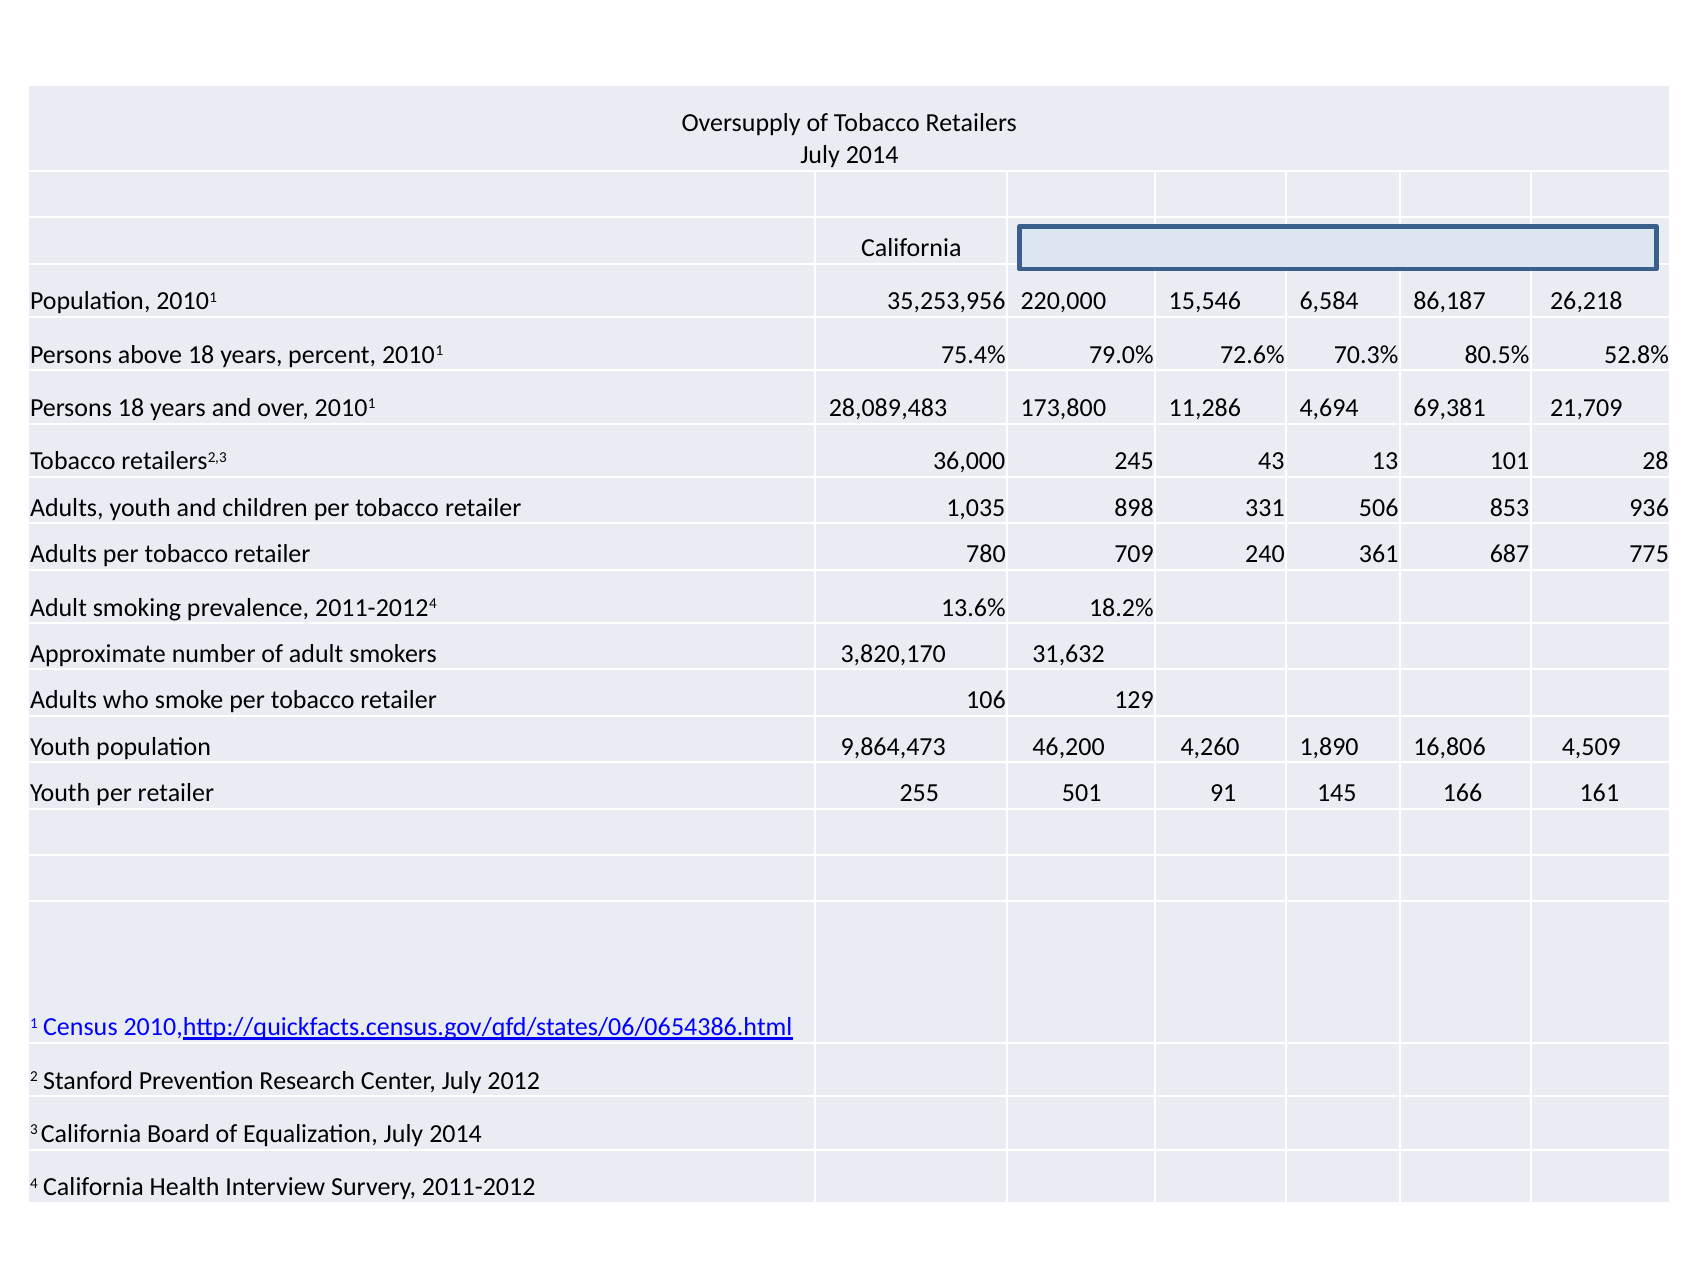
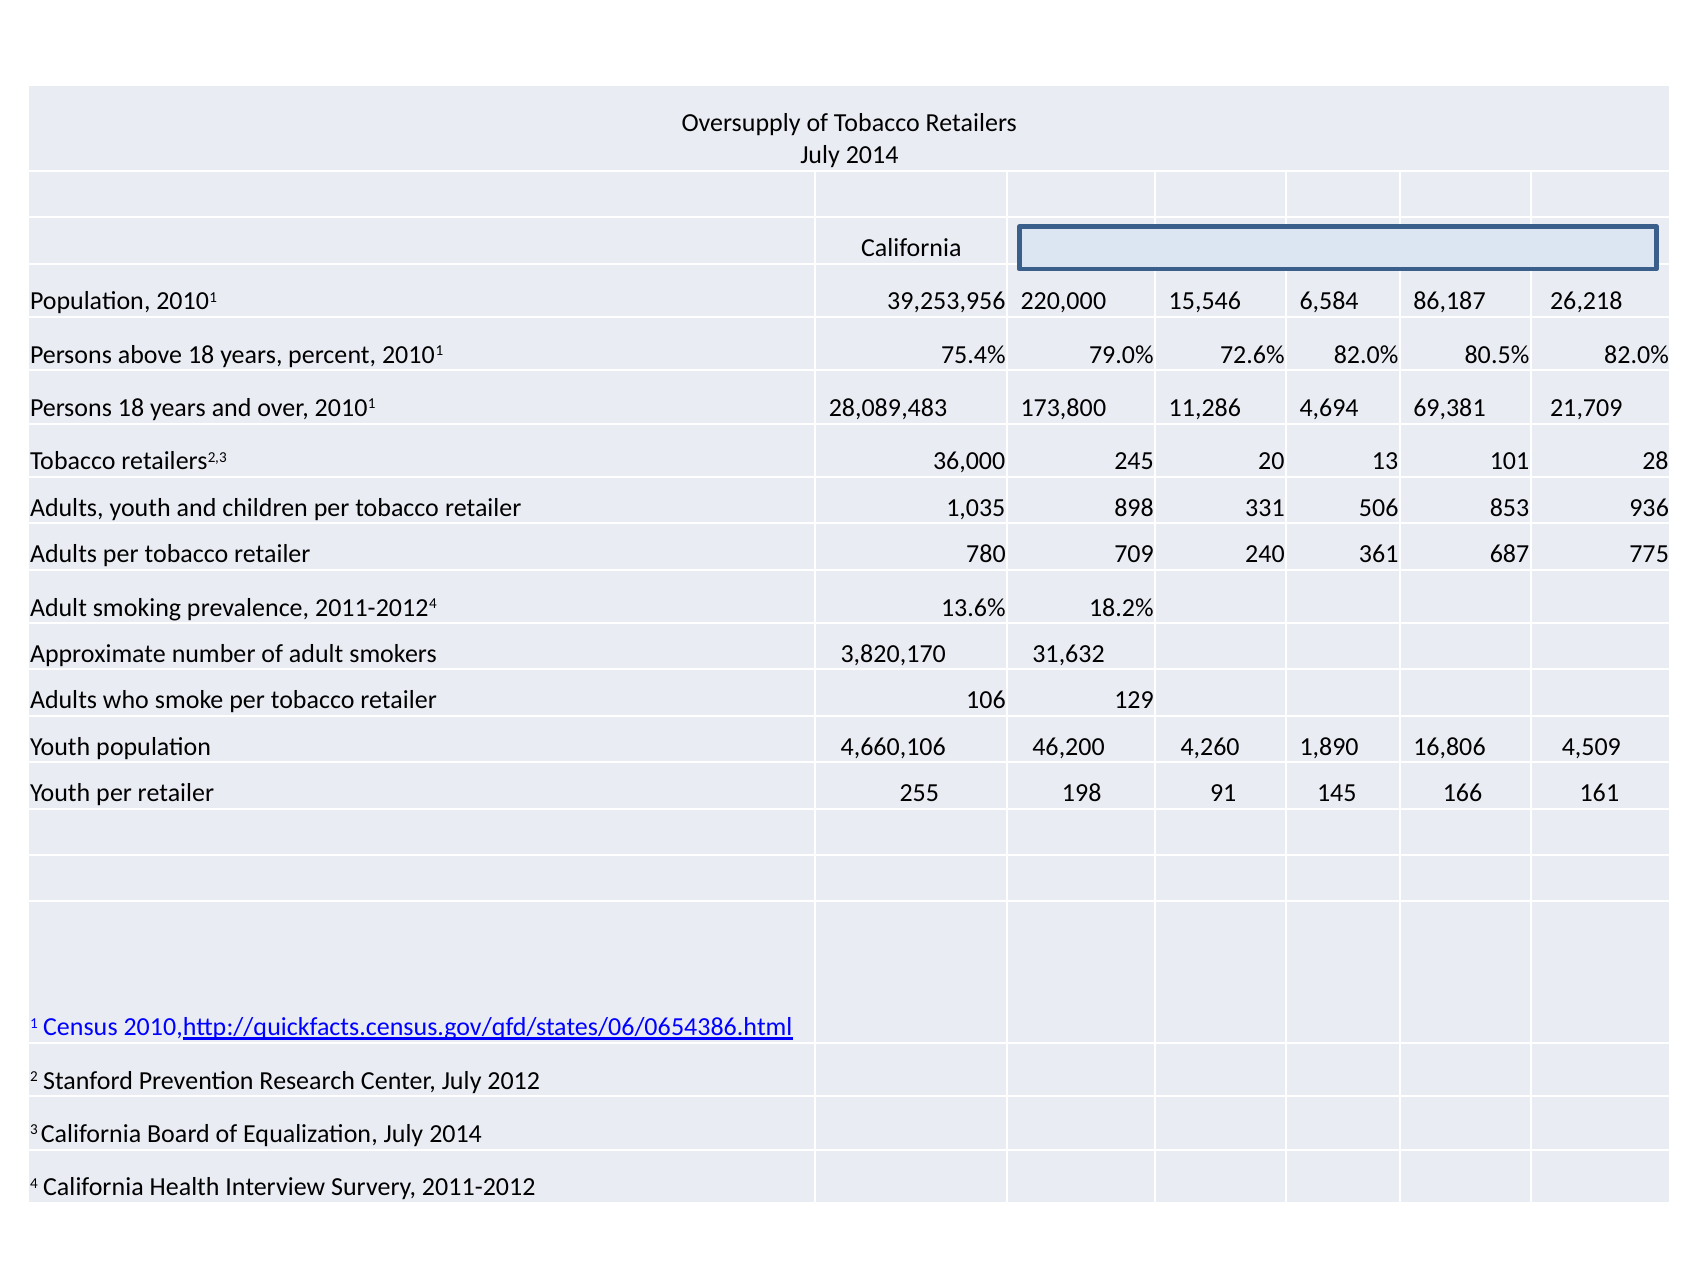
35,253,956: 35,253,956 -> 39,253,956 (946, 301)
72.6% 70.3%: 70.3% -> 82.0% (1366, 354)
80.5% 52.8%: 52.8% -> 82.0% (1637, 354)
43: 43 -> 20 (1271, 461)
9,864,473: 9,864,473 -> 4,660,106 (893, 746)
501: 501 -> 198 (1082, 793)
